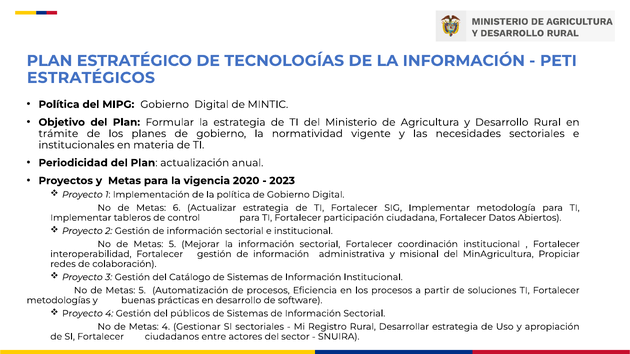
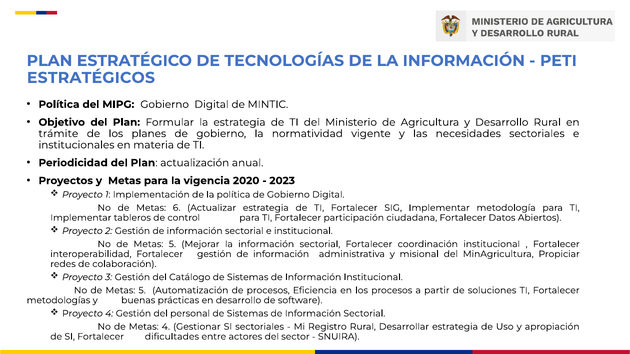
públicos: públicos -> personal (190, 314)
ciudadanos: ciudadanos -> dificultades (172, 337)
